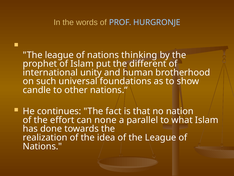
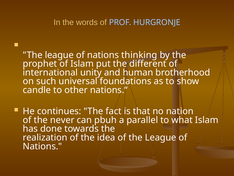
effort: effort -> never (62, 120)
none: none -> pbuh (105, 120)
